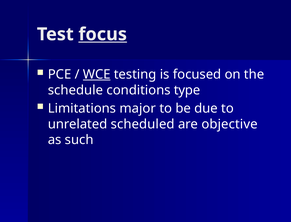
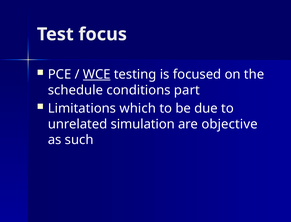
focus underline: present -> none (103, 34)
type: type -> part (187, 90)
major: major -> which (138, 108)
scheduled: scheduled -> simulation (143, 124)
